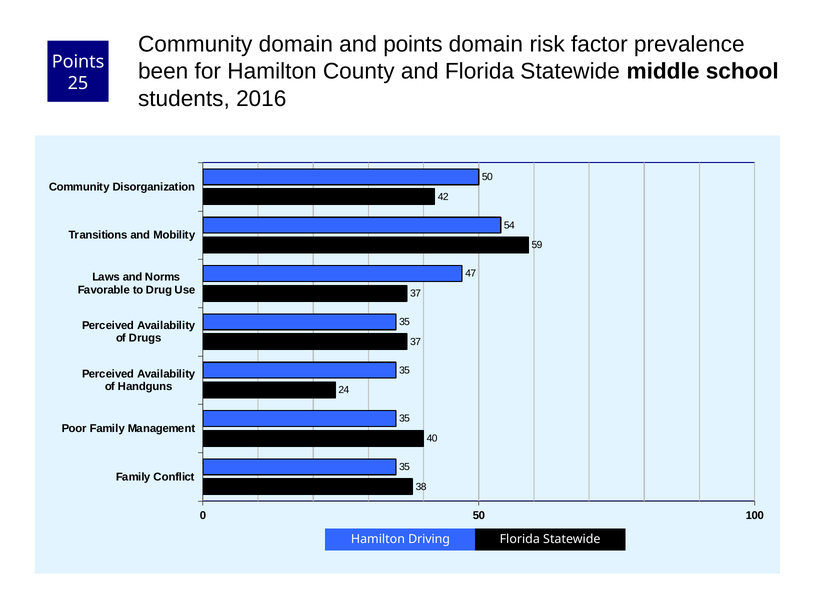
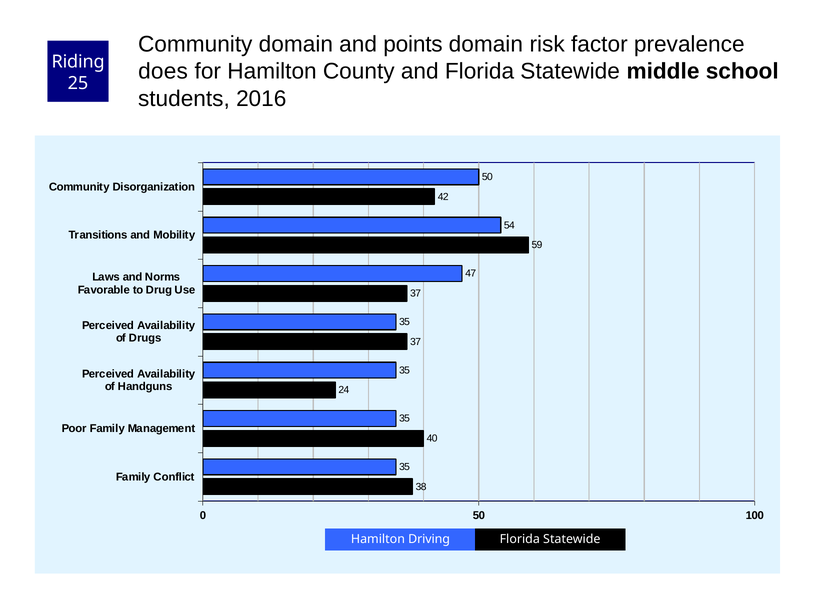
Points: Points -> Riding (78, 62)
been: been -> does (163, 71)
